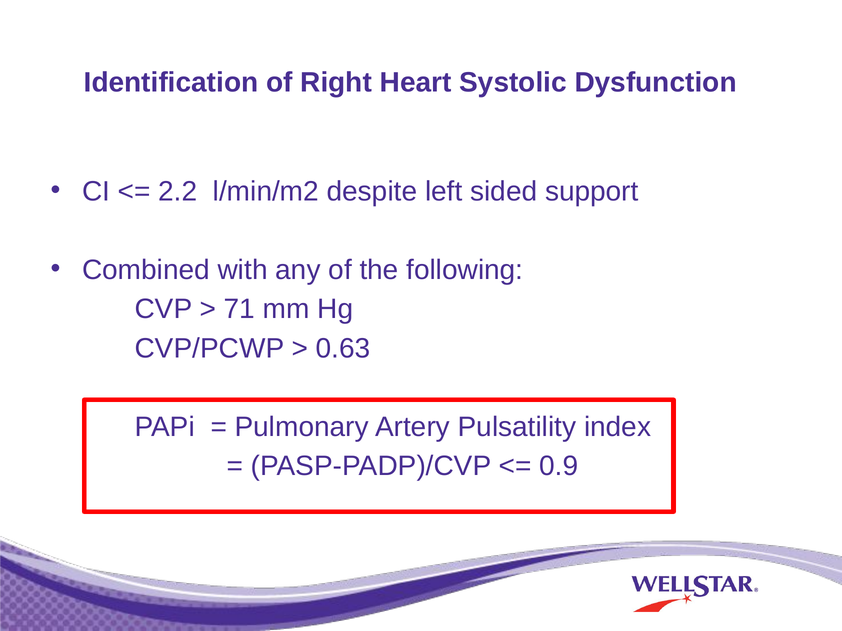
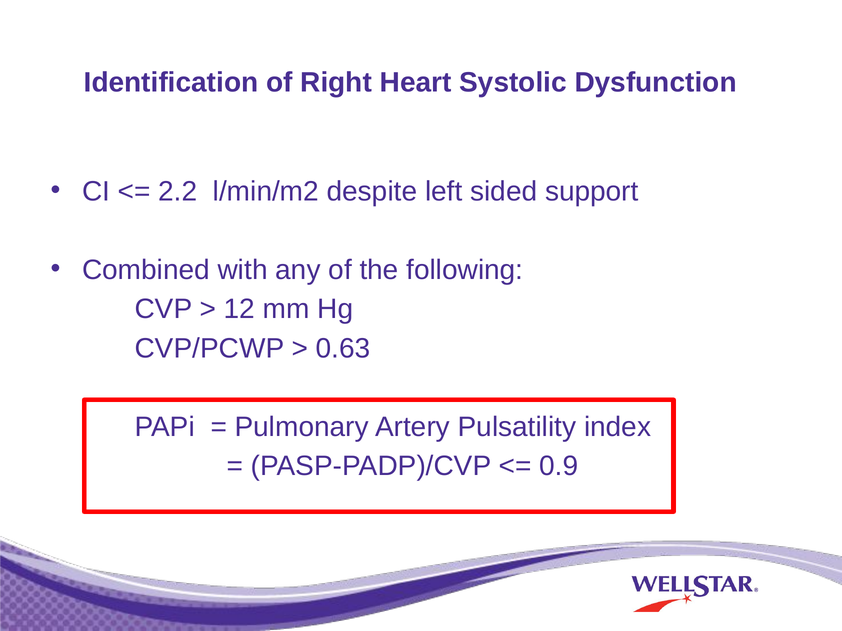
71: 71 -> 12 (239, 309)
